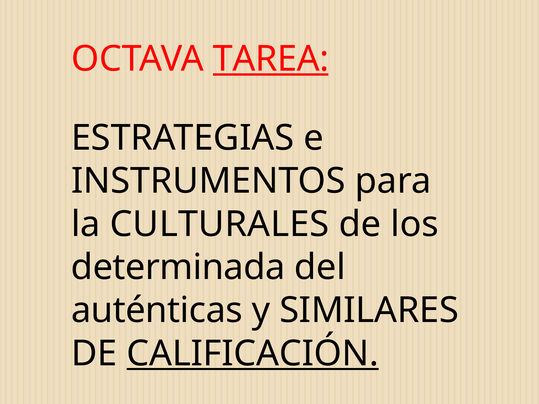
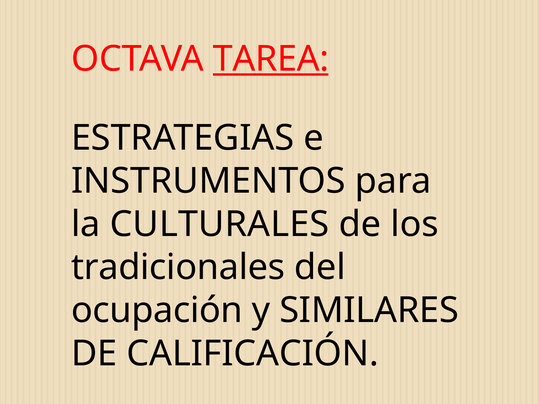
determinada: determinada -> tradicionales (178, 267)
auténticas: auténticas -> ocupación (157, 311)
CALIFICACIÓN underline: present -> none (253, 354)
